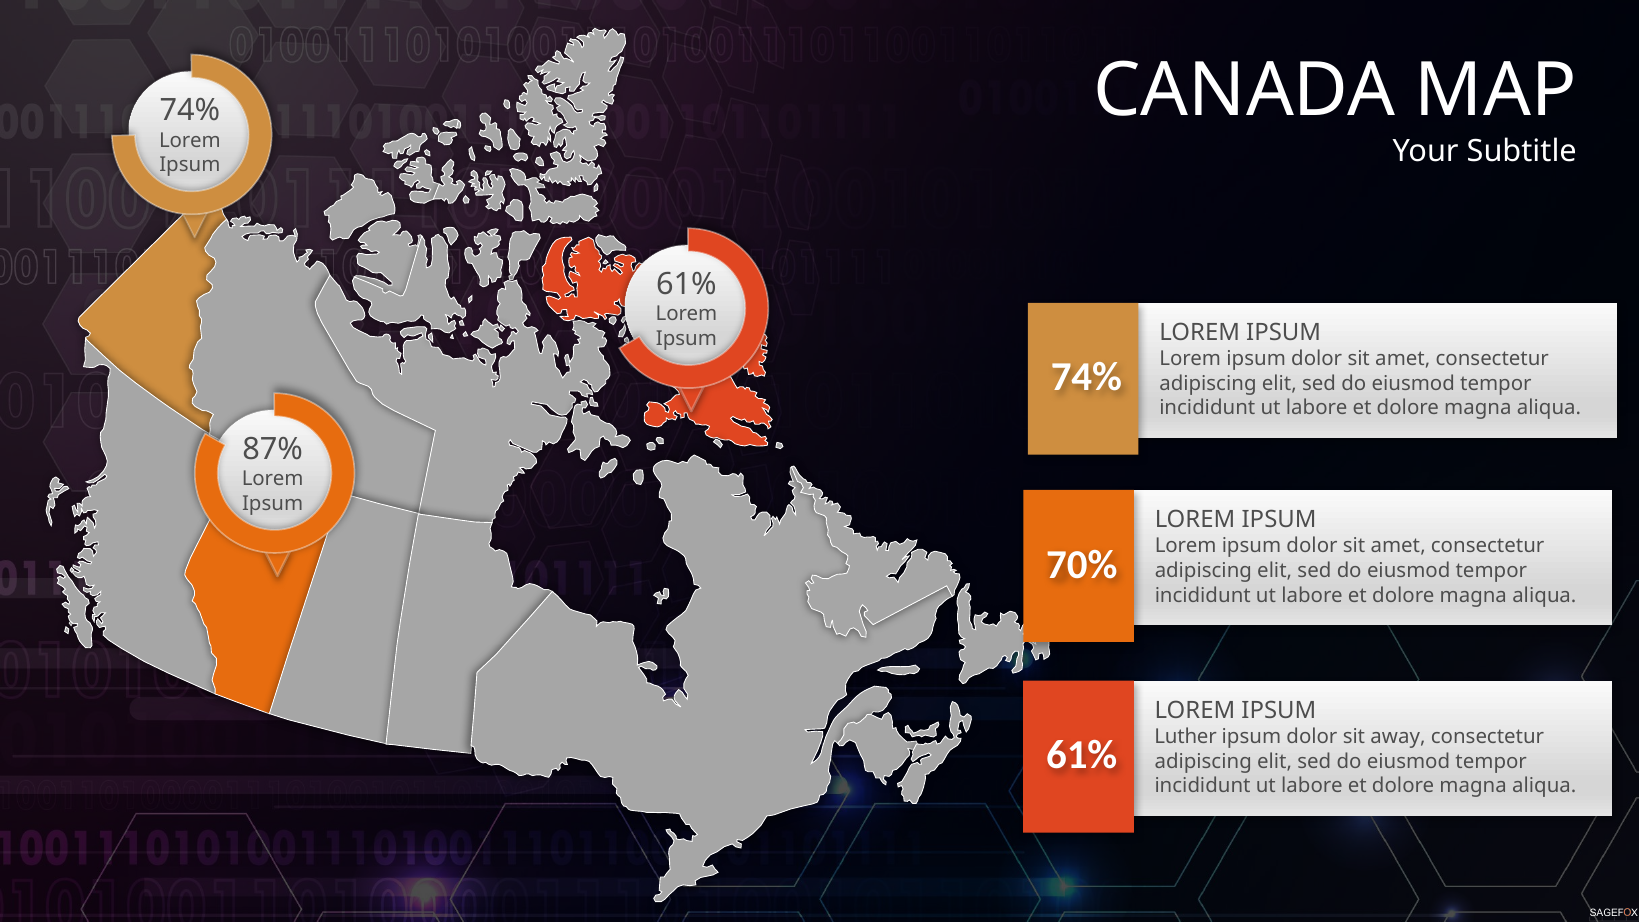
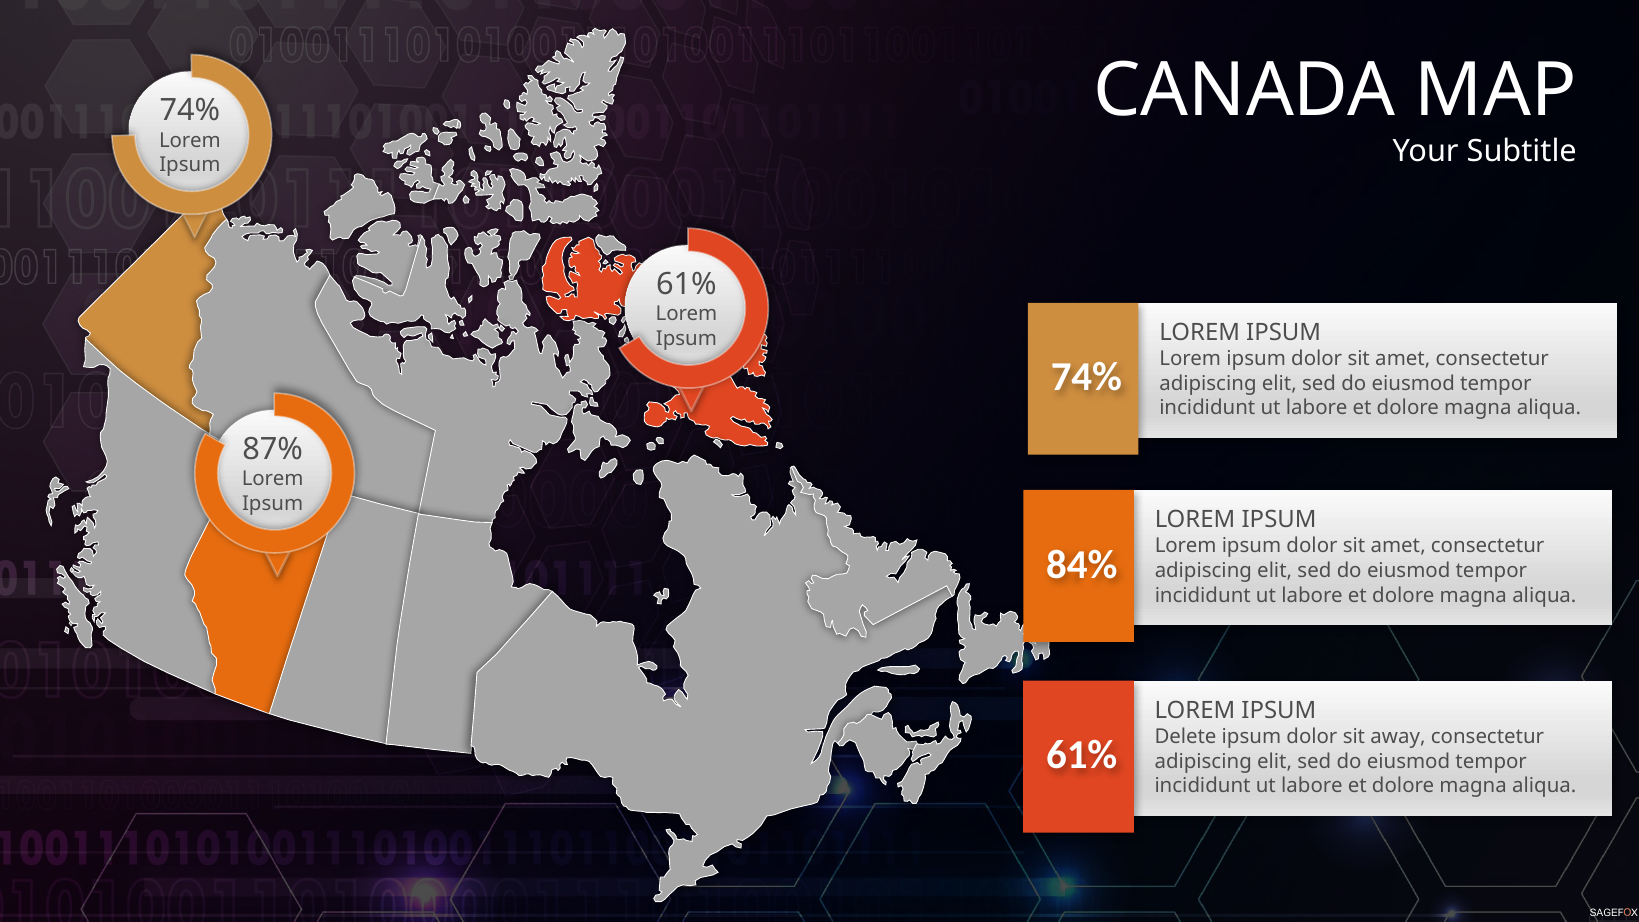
70%: 70% -> 84% (1082, 565)
Luther: Luther -> Delete (1186, 737)
